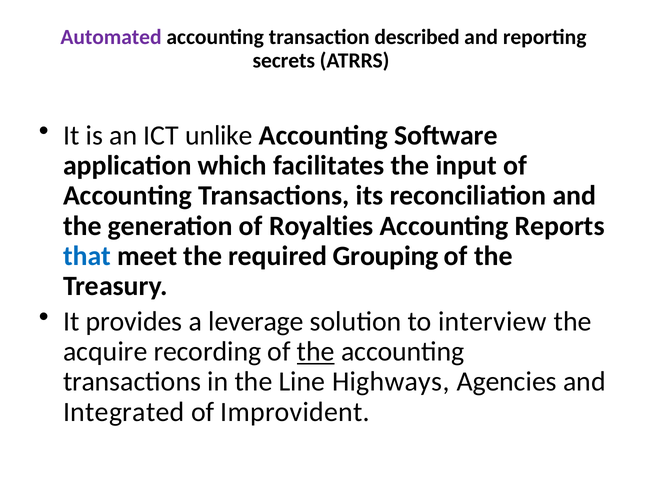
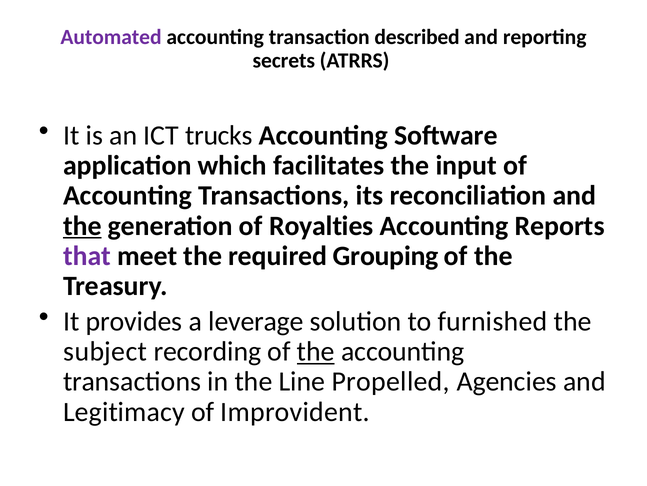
unlike: unlike -> trucks (219, 135)
the underline: none -> present (82, 225)
that colour: blue -> purple (87, 256)
interview: interview -> furnished (492, 321)
acquire: acquire -> subject (105, 351)
Highways: Highways -> Propelled (391, 381)
Integrated: Integrated -> Legitimacy (124, 411)
